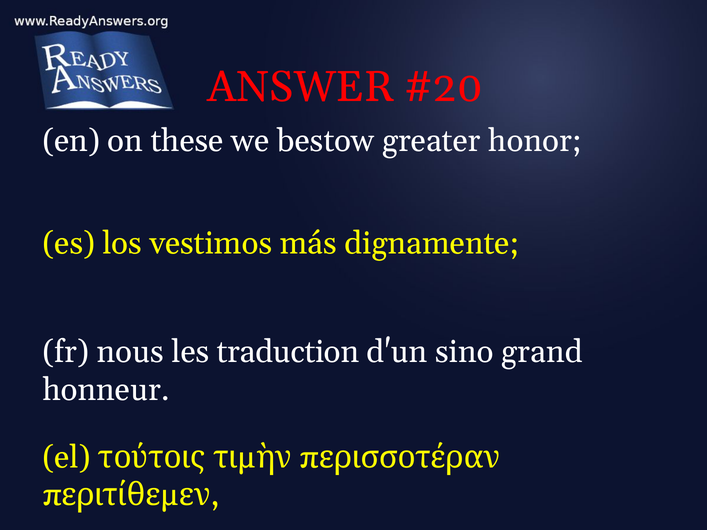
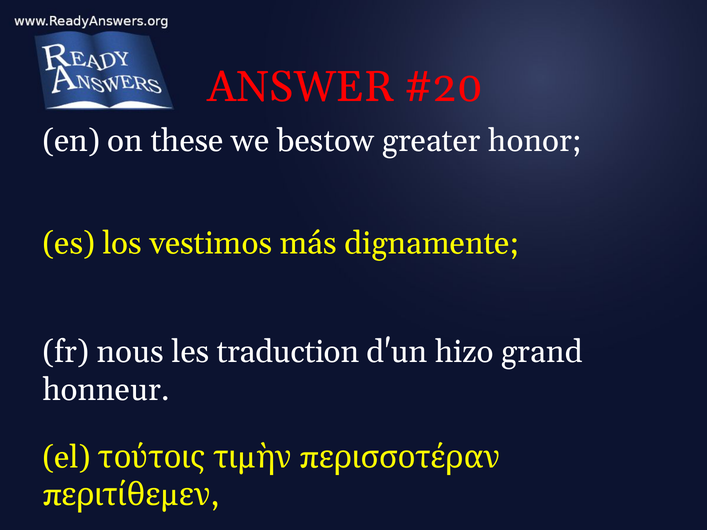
sino: sino -> hizo (464, 352)
